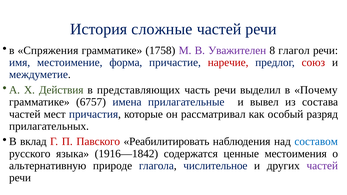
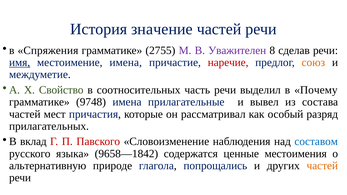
сложные: сложные -> значение (162, 29)
1758: 1758 -> 2755 (160, 50)
глагол: глагол -> сделав (294, 50)
имя underline: none -> present (20, 62)
местоимение форма: форма -> имена (126, 62)
союз colour: red -> orange (313, 62)
Действия: Действия -> Свойство (61, 90)
представляющих: представляющих -> соотносительных (139, 90)
6757: 6757 -> 9748 (91, 102)
Реабилитировать: Реабилитировать -> Словоизменение (166, 142)
1916—1842: 1916—1842 -> 9658—1842 (126, 154)
числительное: числительное -> попрощались (215, 166)
частей colour: purple -> orange (322, 166)
